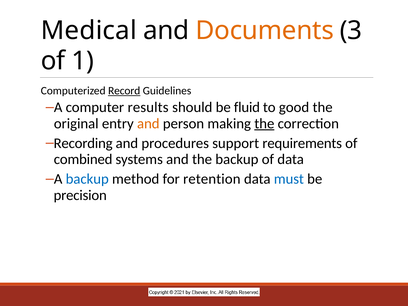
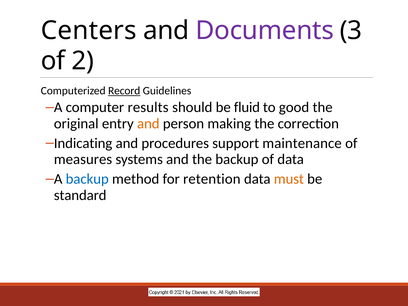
Medical: Medical -> Centers (89, 31)
Documents colour: orange -> purple (265, 31)
1: 1 -> 2 (83, 61)
the underline: present -> none (264, 124)
Recording: Recording -> Indicating (83, 143)
requirements: requirements -> maintenance (302, 143)
combined: combined -> measures (83, 159)
must colour: blue -> orange (289, 179)
precision: precision -> standard (80, 195)
